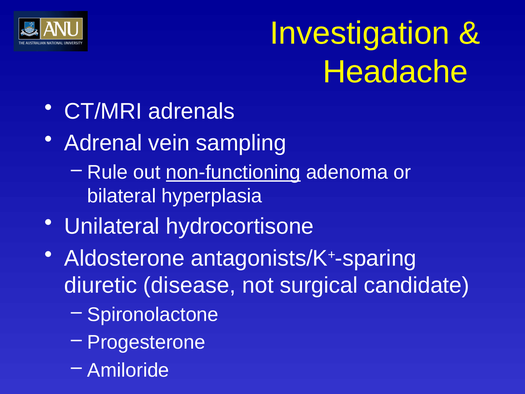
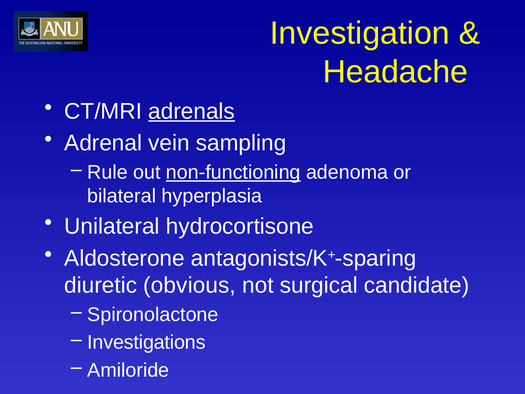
adrenals underline: none -> present (192, 111)
disease: disease -> obvious (190, 285)
Progesterone: Progesterone -> Investigations (146, 342)
